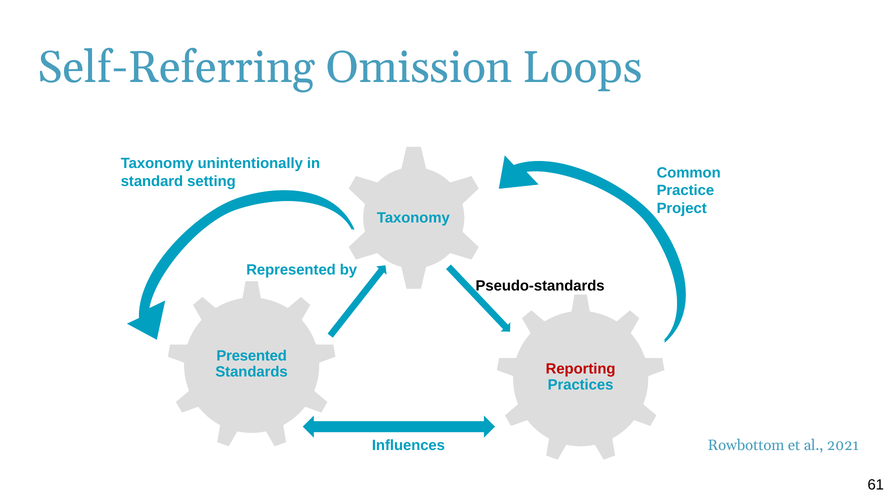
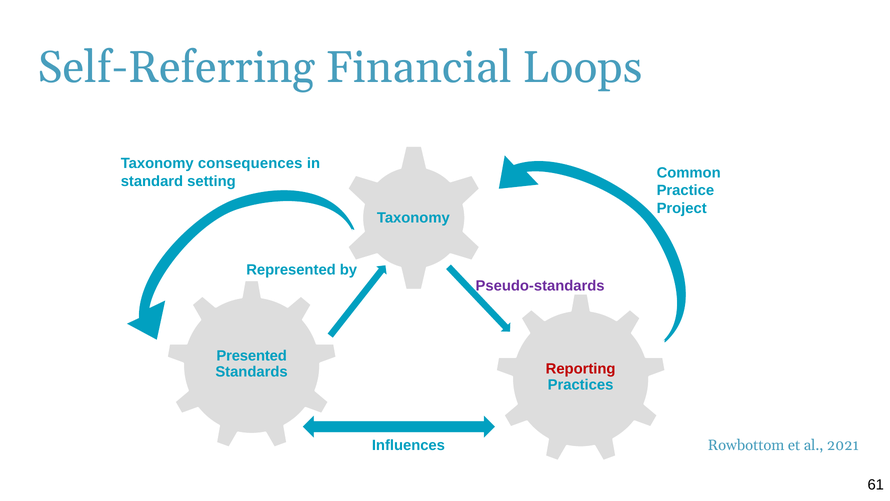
Omission: Omission -> Financial (419, 67)
unintentionally: unintentionally -> consequences (250, 163)
Pseudo-standards colour: black -> purple (540, 286)
